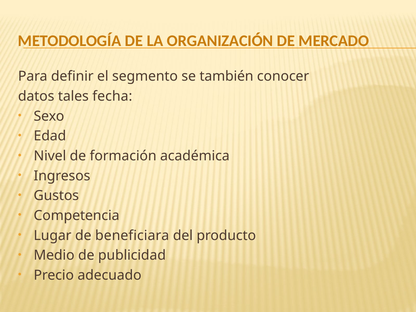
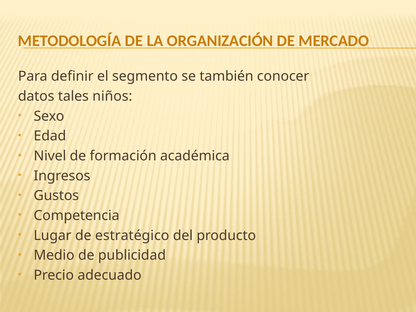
fecha: fecha -> niños (112, 96)
beneficiara: beneficiara -> estratégico (132, 235)
